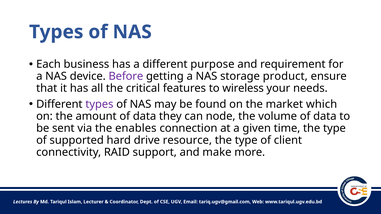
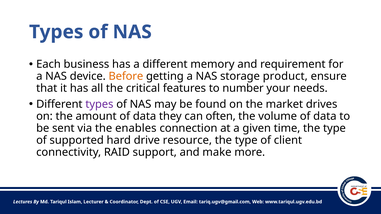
purpose: purpose -> memory (212, 64)
Before colour: purple -> orange (126, 76)
wireless: wireless -> number (243, 88)
which: which -> drives (322, 104)
node: node -> often (221, 116)
